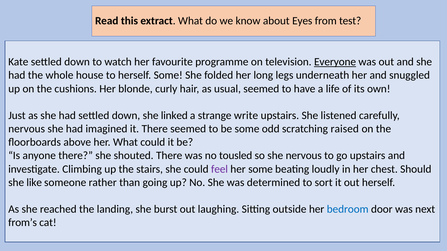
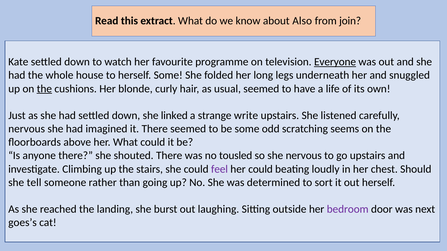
Eyes: Eyes -> Also (302, 21)
test: test -> join (350, 21)
the underline: none -> present (44, 89)
raised: raised -> seems (345, 129)
her some: some -> could (261, 169)
like: like -> tell (34, 183)
bedroom colour: blue -> purple (348, 210)
from’s: from’s -> goes’s (22, 223)
